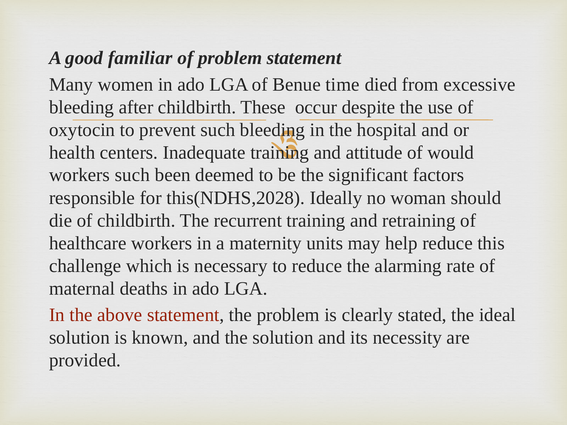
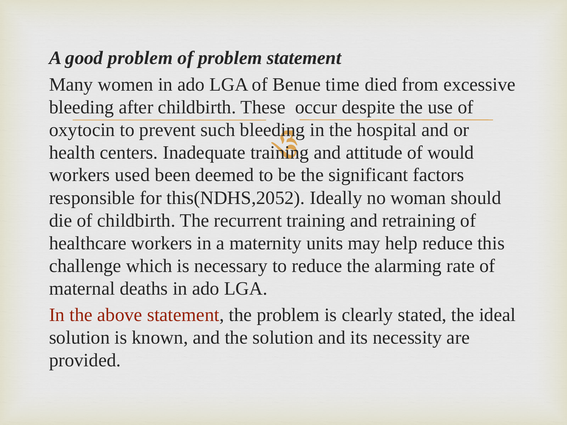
good familiar: familiar -> problem (140, 58)
workers such: such -> used (132, 175)
this(NDHS,2028: this(NDHS,2028 -> this(NDHS,2052 (236, 198)
